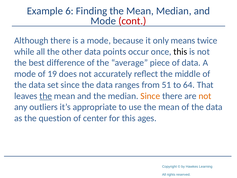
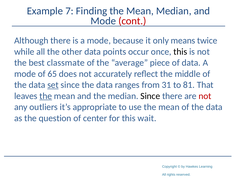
6: 6 -> 7 (69, 11)
difference: difference -> classmate (66, 63)
19: 19 -> 65 (52, 74)
set underline: none -> present (53, 85)
51: 51 -> 31 (166, 85)
64: 64 -> 81 (189, 85)
Since colour: orange -> black (150, 96)
not colour: orange -> red (205, 96)
ages: ages -> wait (147, 118)
